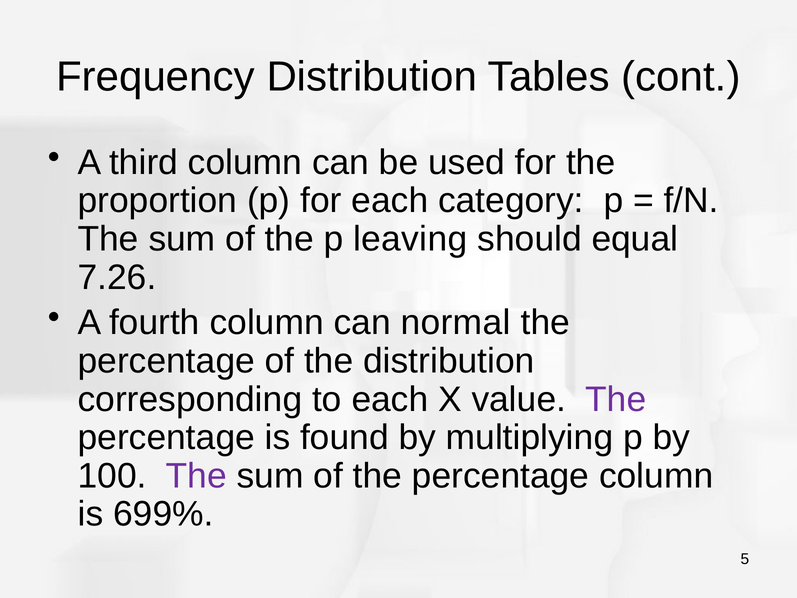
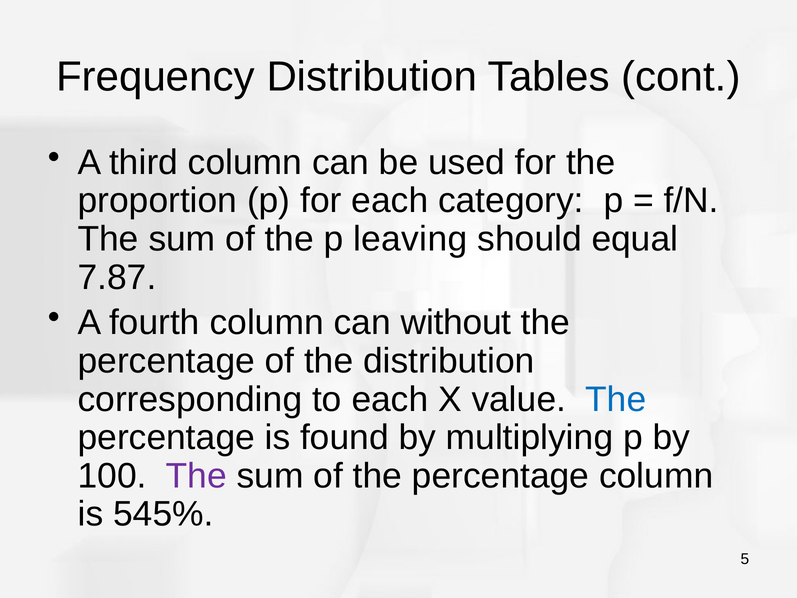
7.26: 7.26 -> 7.87 (117, 277)
normal: normal -> without (456, 323)
The colour: purple -> blue (616, 399)
699%: 699% -> 545% (163, 514)
